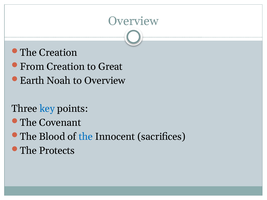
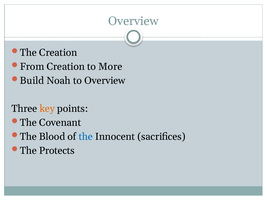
Great: Great -> More (110, 67)
Earth: Earth -> Build (32, 81)
key colour: blue -> orange (47, 109)
